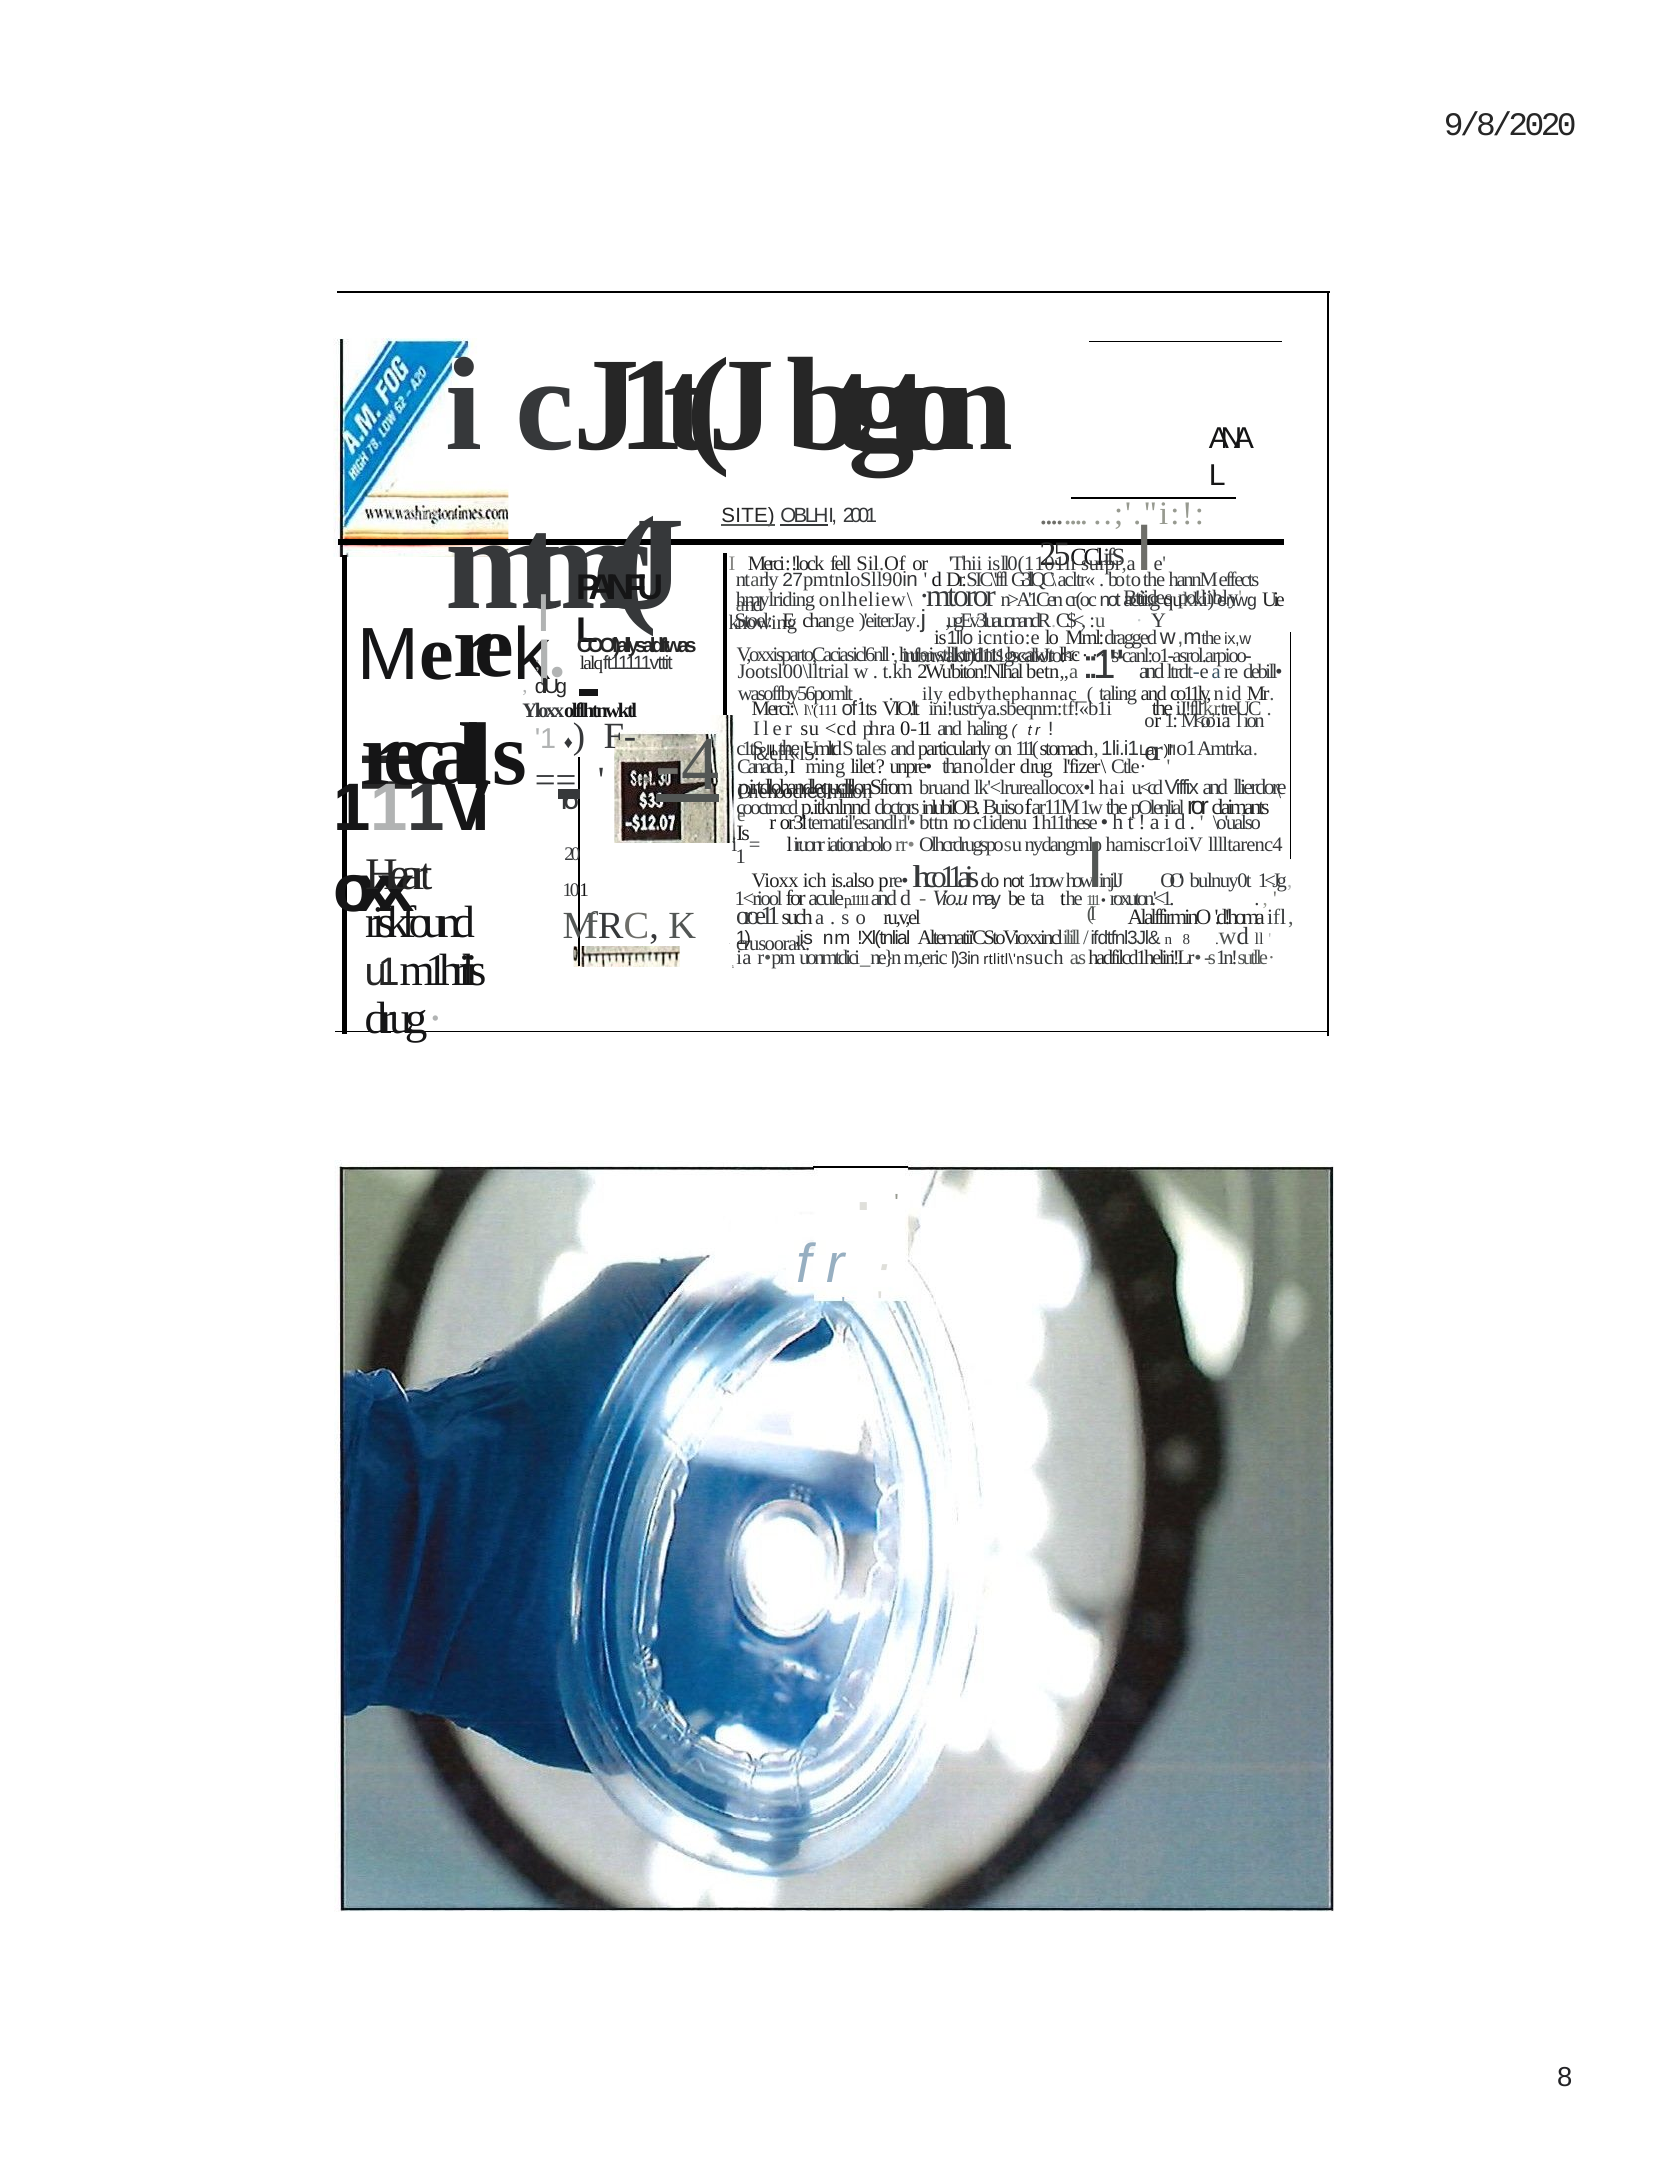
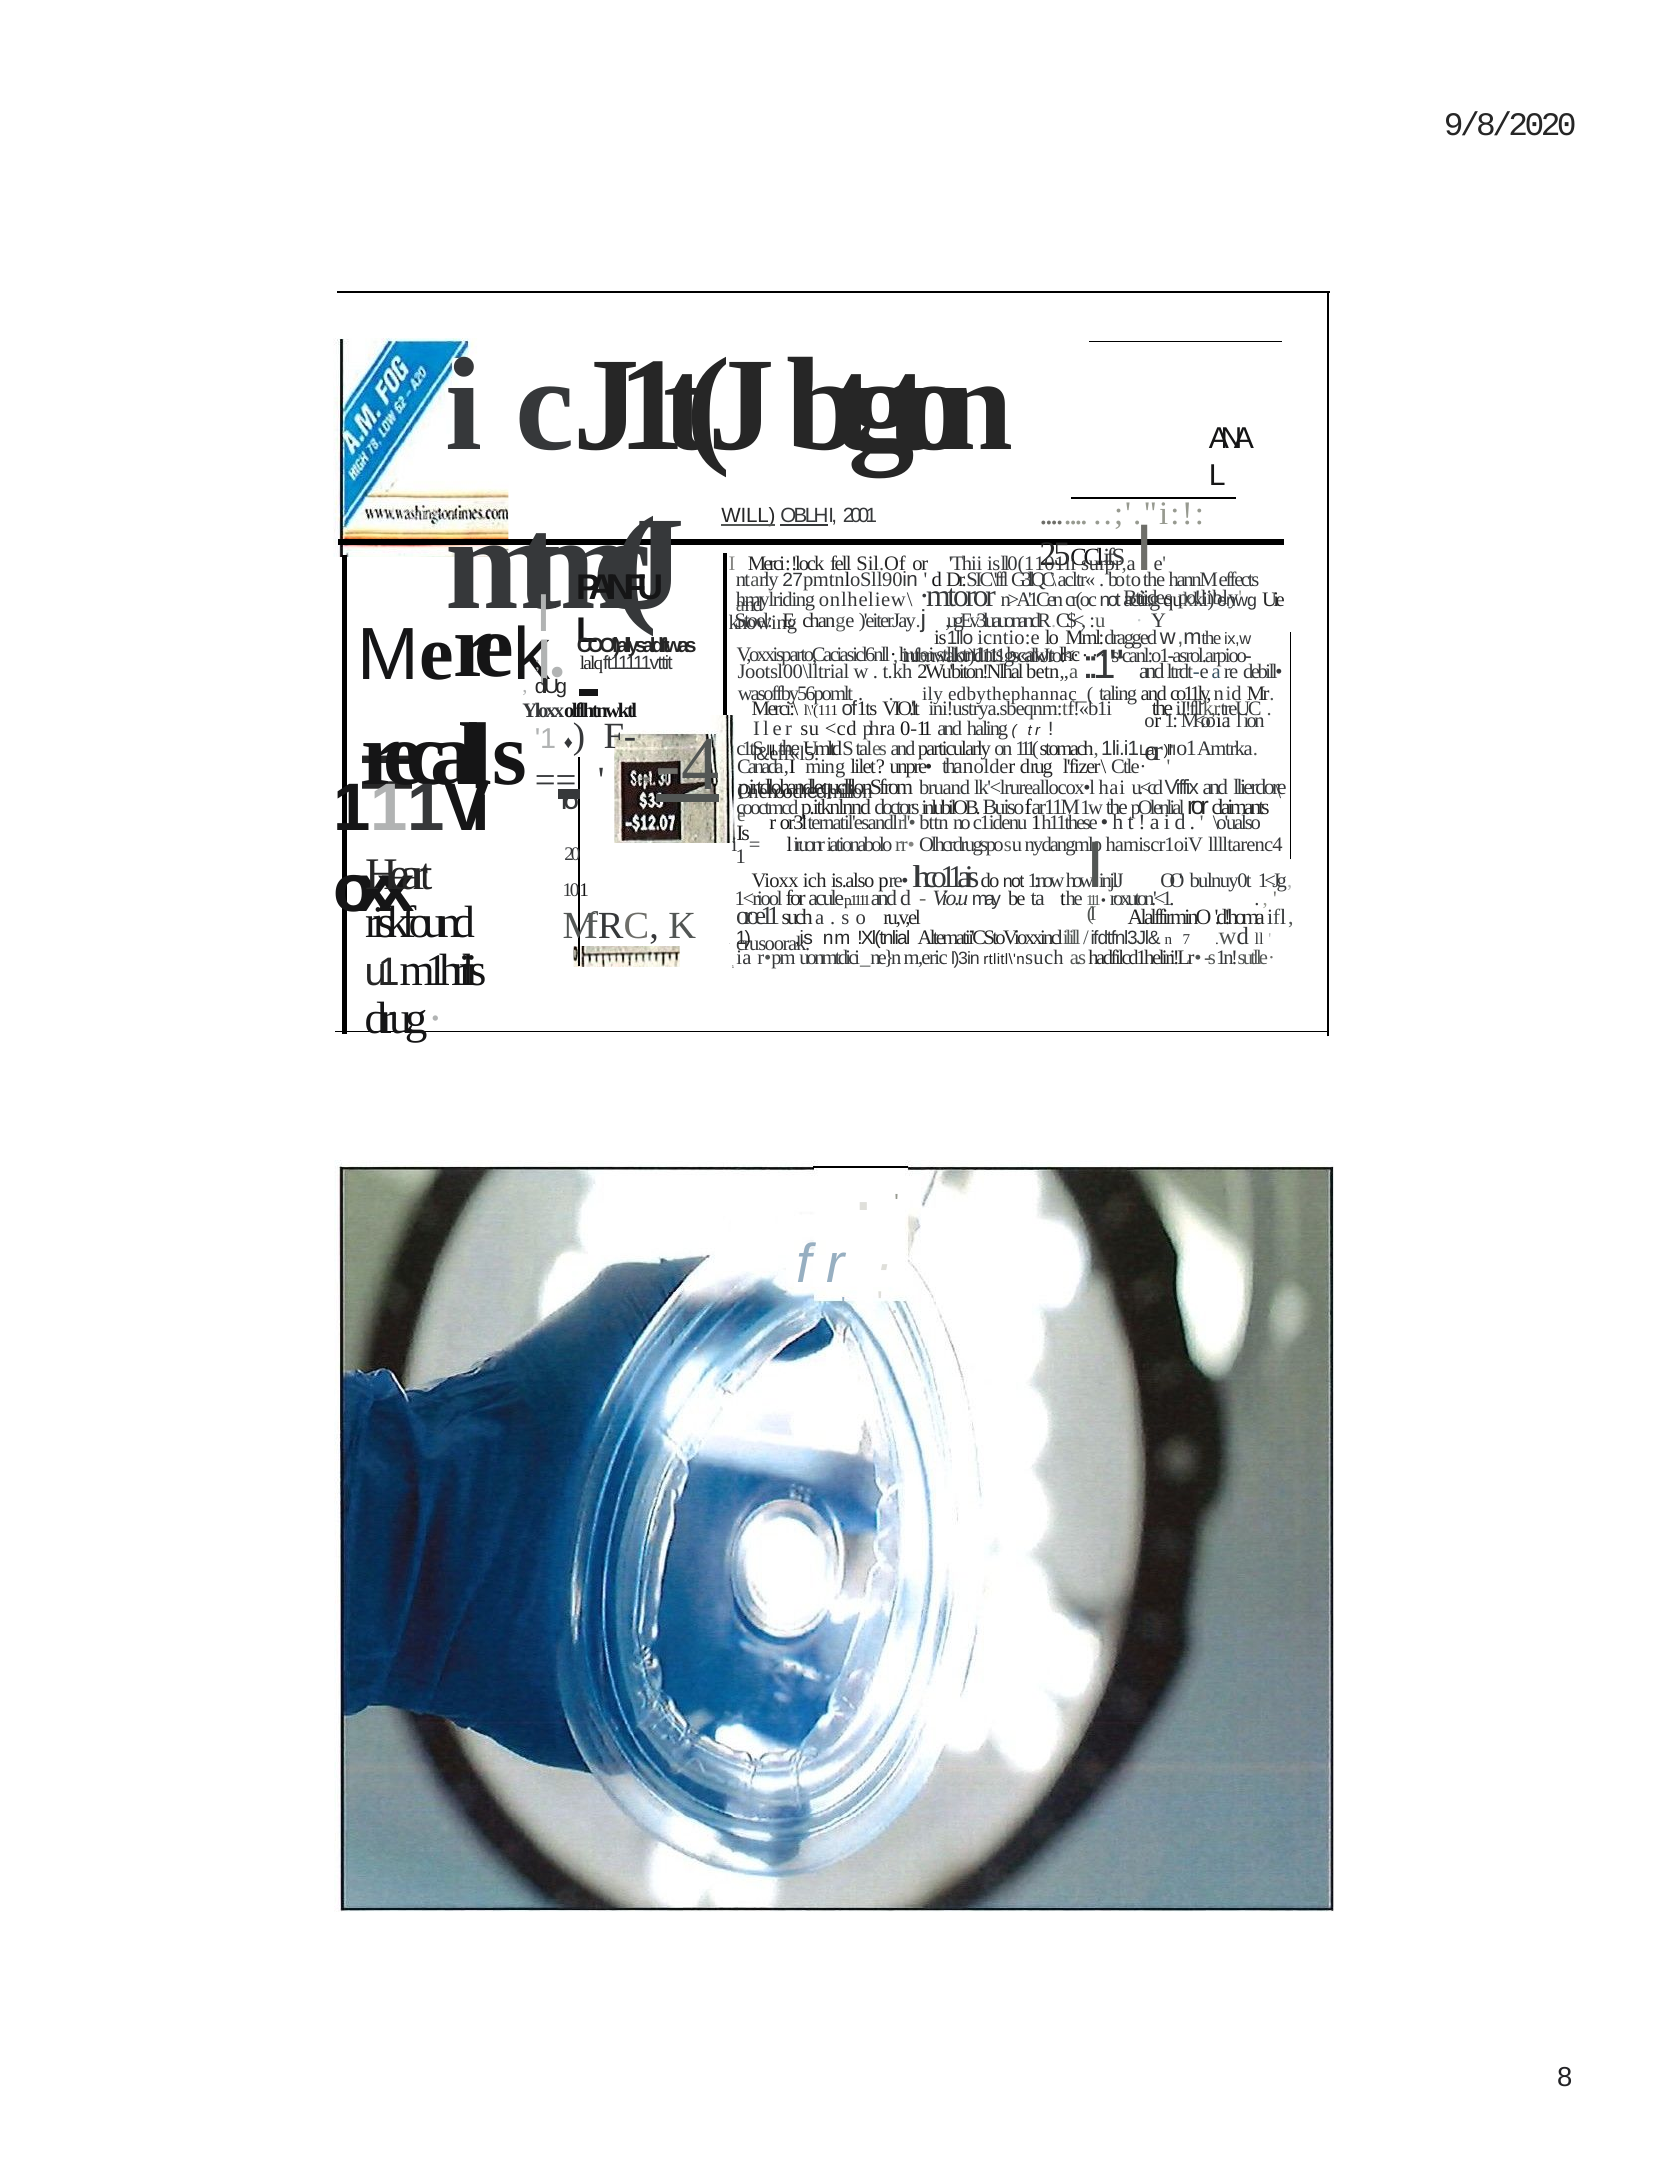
SITE: SITE -> WILL (748, 516)
n 8: 8 -> 7 (1187, 940)
